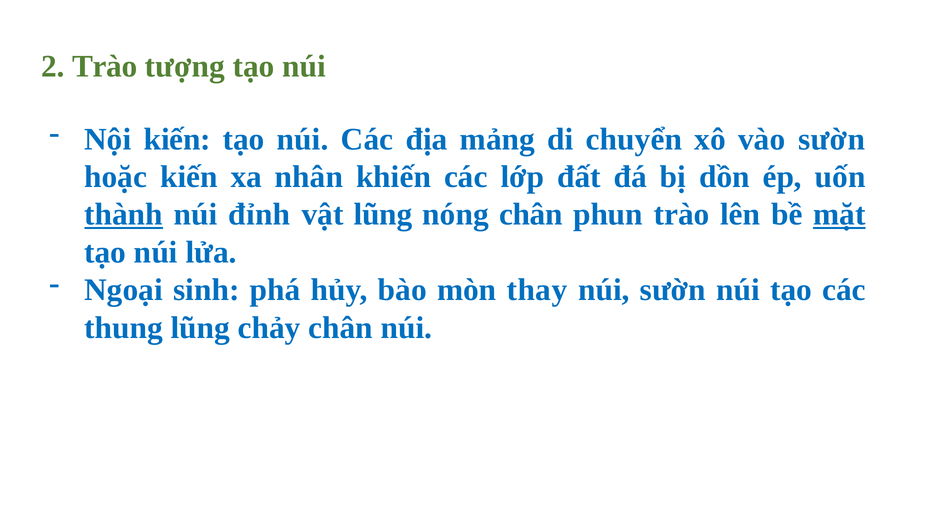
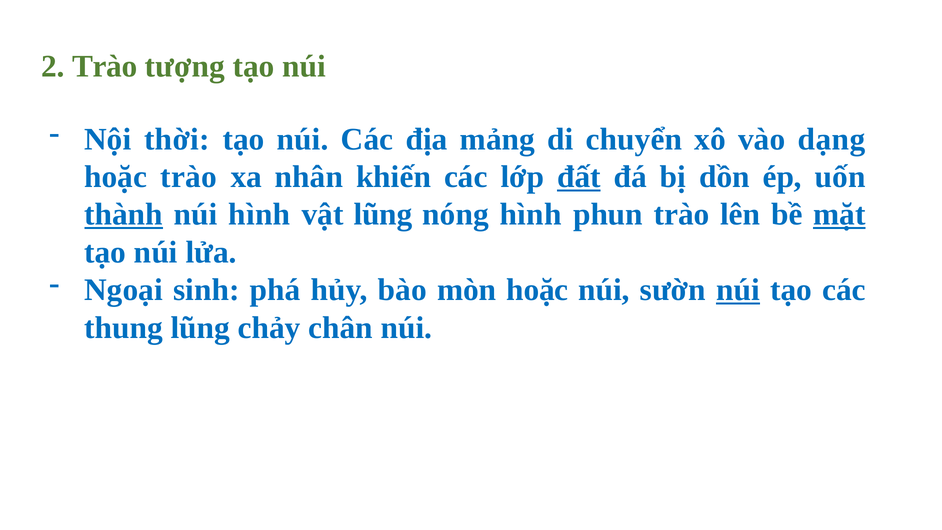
Nội kiến: kiến -> thời (177, 139)
vào sườn: sườn -> dạng (832, 139)
hoặc kiến: kiến -> trào (189, 177)
đất underline: none -> present (579, 177)
núi đỉnh: đỉnh -> hình (259, 215)
nóng chân: chân -> hình (531, 215)
mòn thay: thay -> hoặc (537, 290)
núi underline: none -> present (738, 290)
